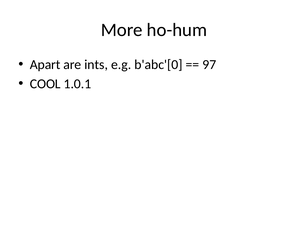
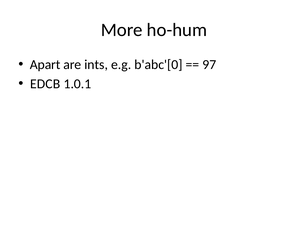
COOL: COOL -> EDCB (45, 84)
